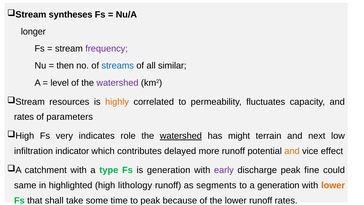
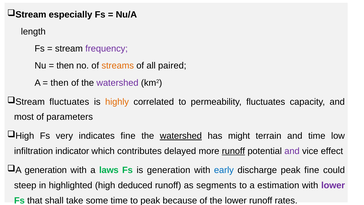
syntheses: syntheses -> especially (71, 14)
longer: longer -> length (33, 32)
streams colour: blue -> orange (118, 66)
similar: similar -> paired (172, 66)
level: level -> then (60, 83)
resources: resources -> fluctuates (69, 102)
rates: rates -> most (24, 117)
indicates role: role -> fine (128, 136)
and next: next -> time (317, 136)
runoff underline: none -> present (233, 151)
and colour: orange -> purple (292, 151)
catchment: catchment -> generation (46, 170)
type: type -> laws (109, 170)
early colour: purple -> blue (224, 170)
same: same -> steep (25, 185)
lithology: lithology -> deduced (135, 185)
a generation: generation -> estimation (278, 185)
lower colour: orange -> purple (333, 185)
